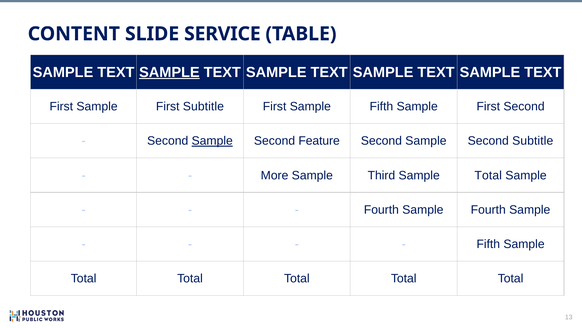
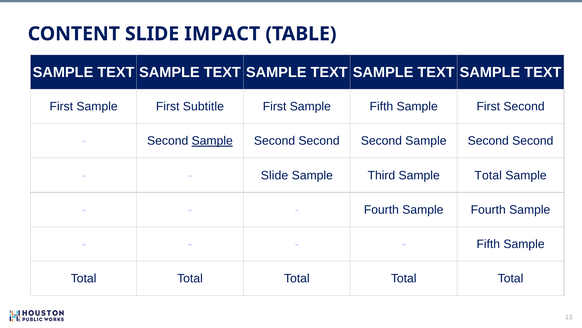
SERVICE: SERVICE -> IMPACT (222, 34)
SAMPLE underline: present -> none (169, 72)
Feature: Feature -> Second (319, 141)
Subtitle: Subtitle -> Second (533, 141)
More: More -> Slide (274, 175)
